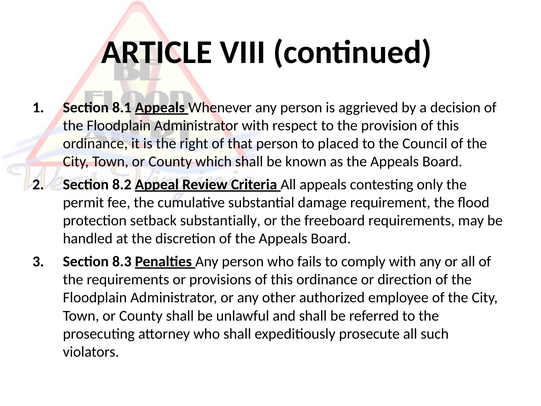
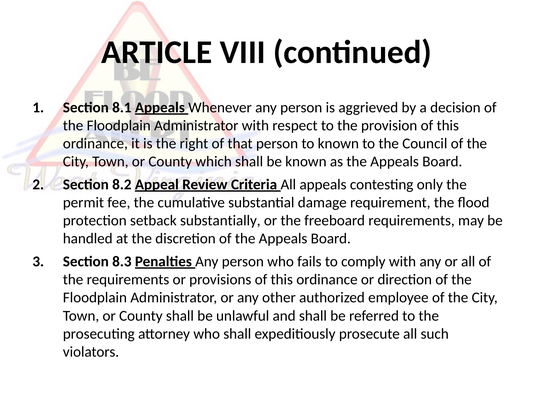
to placed: placed -> known (338, 144)
